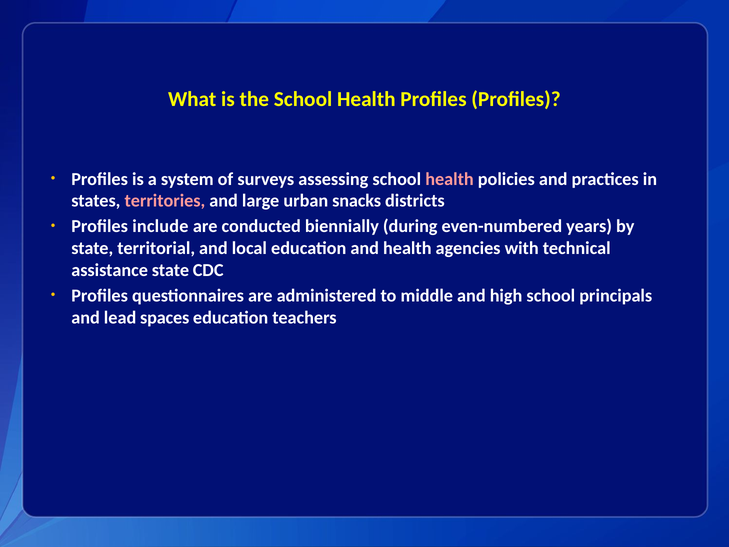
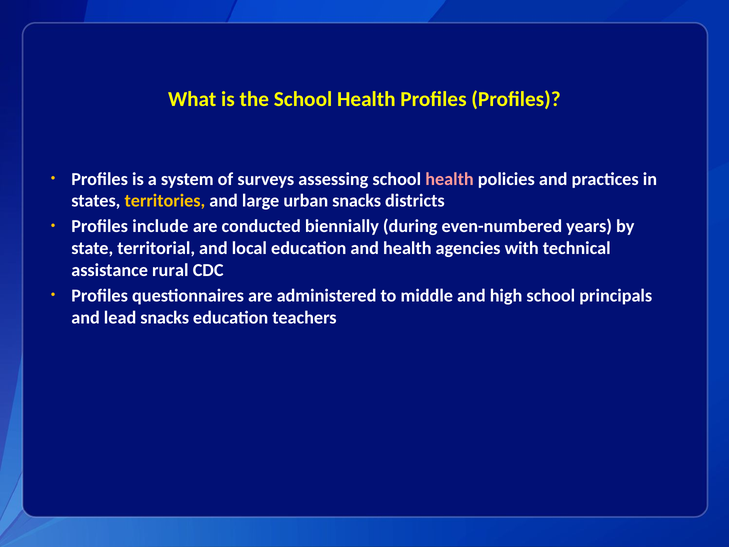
territories colour: pink -> yellow (165, 201)
assistance state: state -> rural (170, 270)
lead spaces: spaces -> snacks (165, 317)
